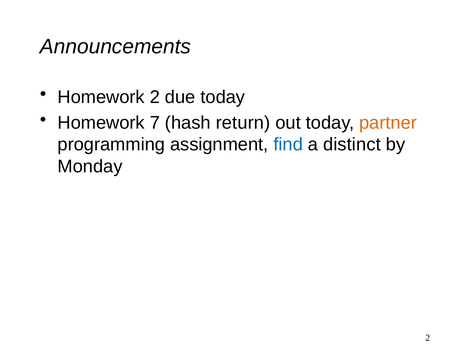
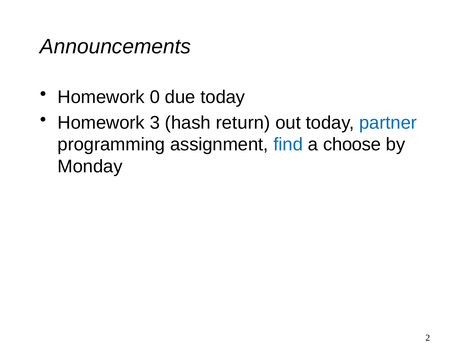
Homework 2: 2 -> 0 (155, 97)
7: 7 -> 3 (155, 122)
partner colour: orange -> blue (388, 122)
distinct: distinct -> choose (352, 144)
